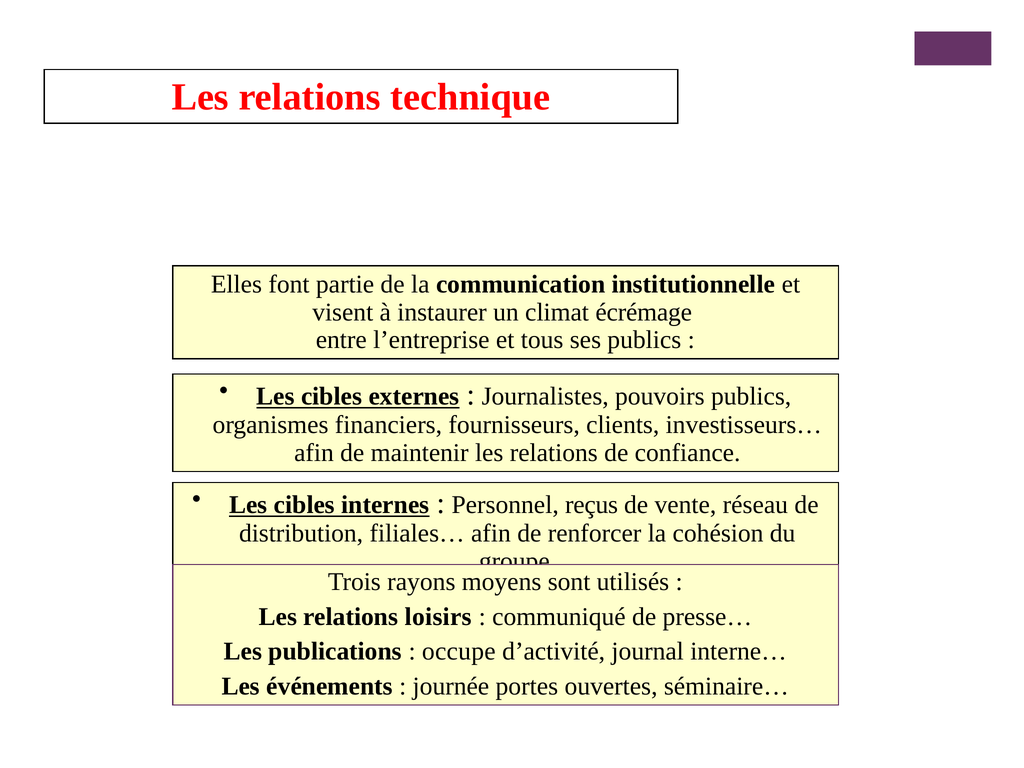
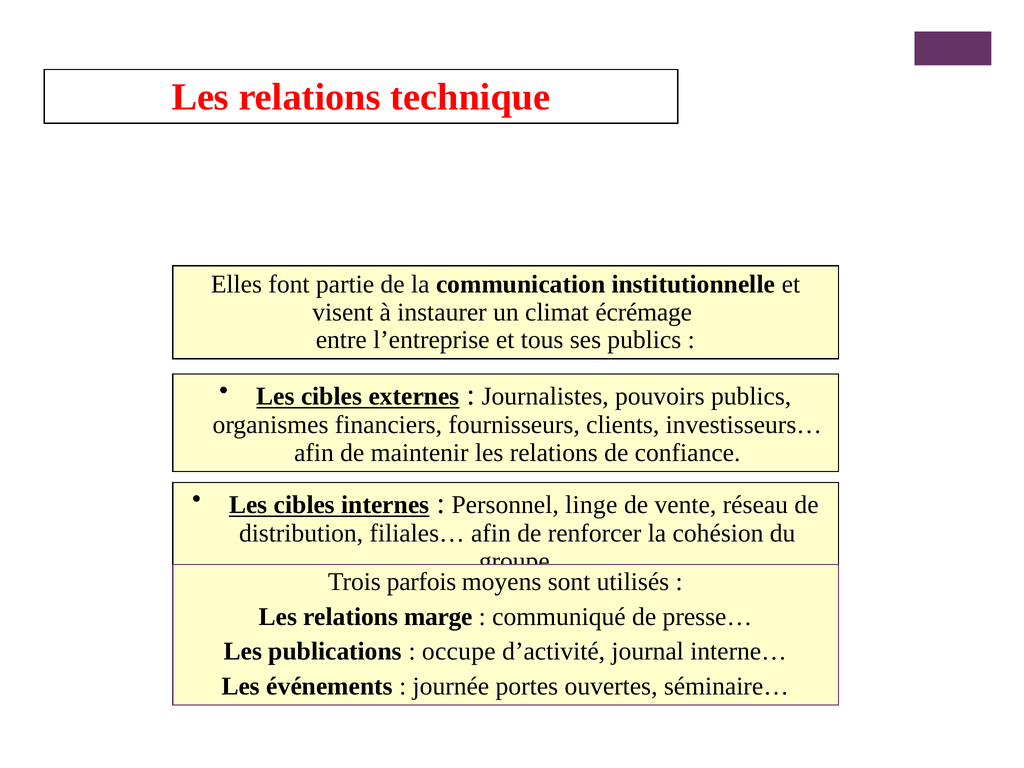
reçus: reçus -> linge (591, 505)
rayons: rayons -> parfois (421, 582)
loisirs: loisirs -> marge (439, 617)
